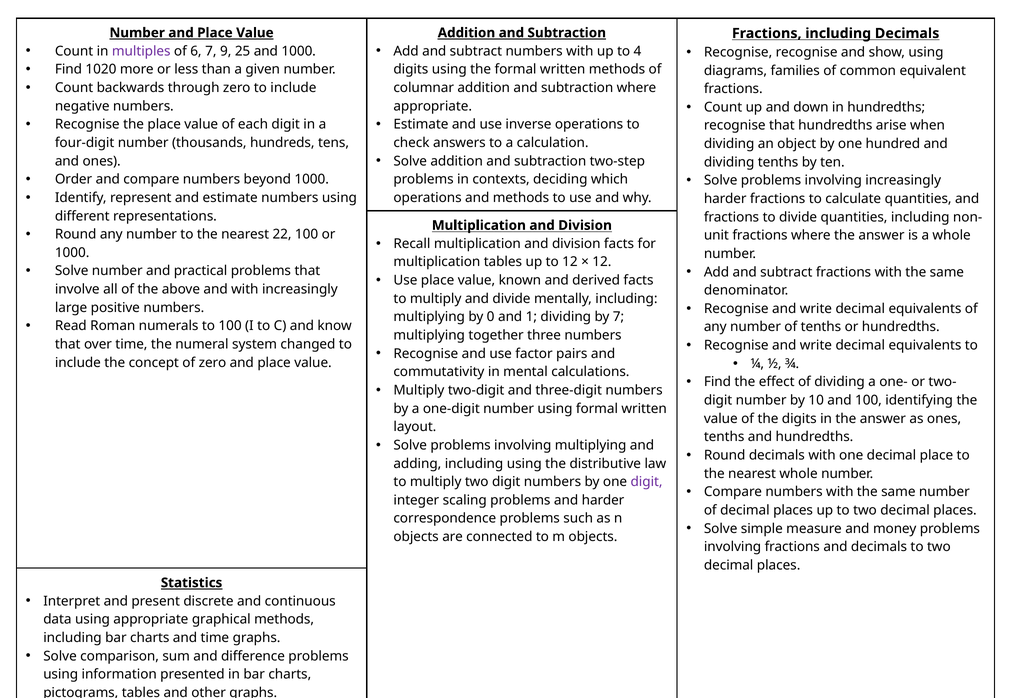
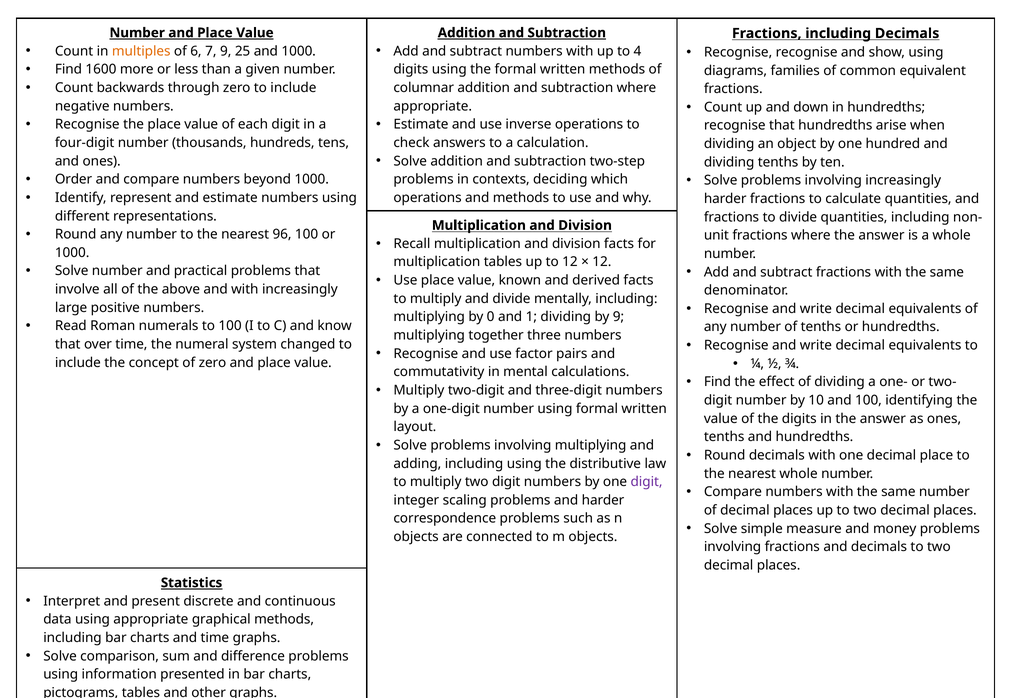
multiples colour: purple -> orange (141, 51)
1020: 1020 -> 1600 (101, 70)
22: 22 -> 96 (282, 235)
by 7: 7 -> 9 (619, 317)
